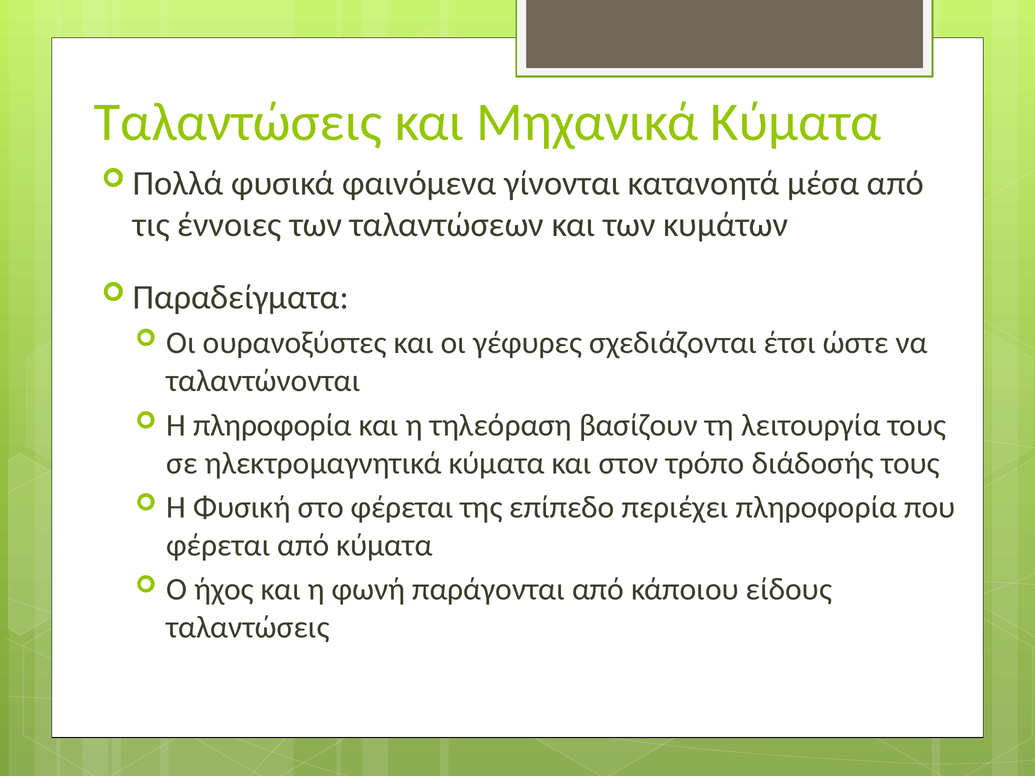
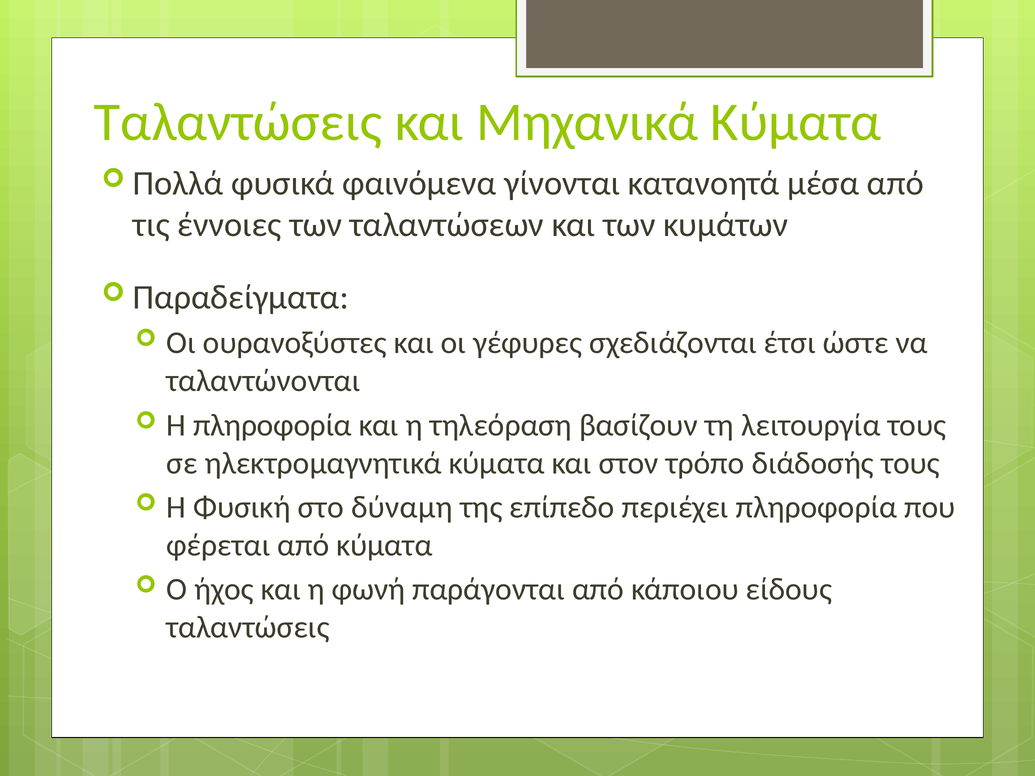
στο φέρεται: φέρεται -> δύναμη (402, 508)
